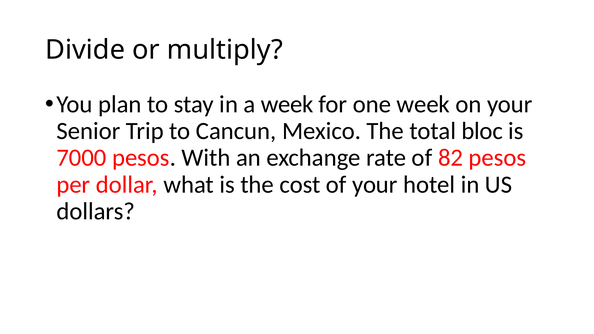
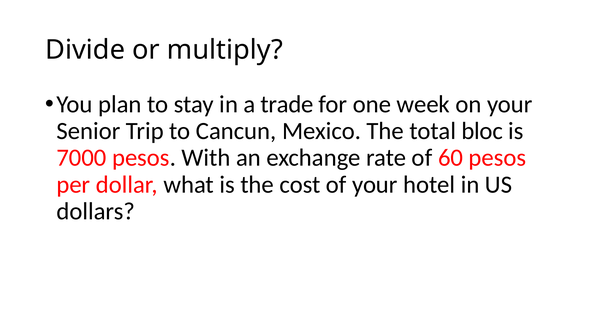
a week: week -> trade (287, 104)
82: 82 -> 60 (451, 158)
